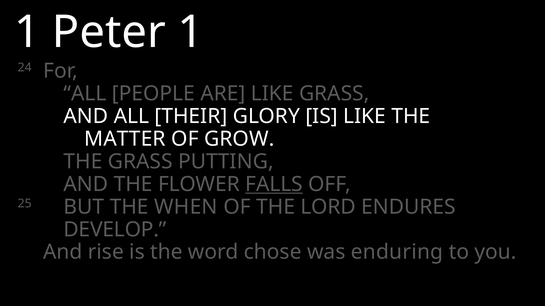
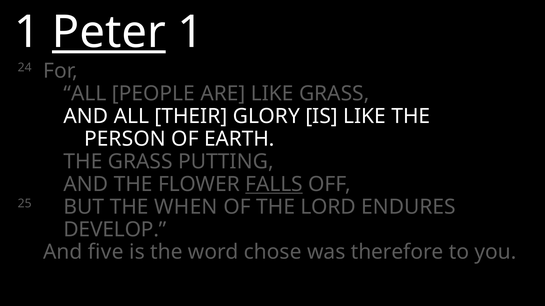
Peter underline: none -> present (109, 32)
MATTER: MATTER -> PERSON (125, 139)
GROW: GROW -> EARTH (239, 139)
rise: rise -> five (106, 253)
enduring: enduring -> therefore (397, 253)
